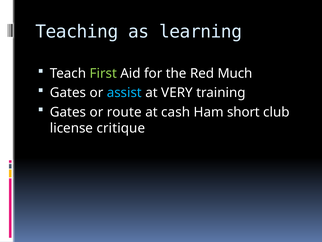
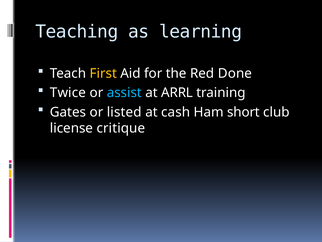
First colour: light green -> yellow (103, 73)
Much: Much -> Done (235, 73)
Gates: Gates -> Twice (68, 93)
VERY: VERY -> ARRL (177, 93)
route: route -> listed (124, 112)
